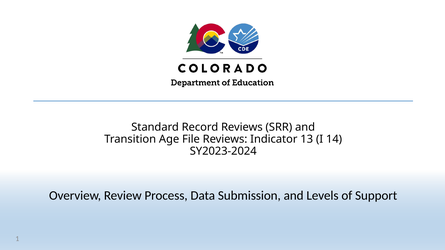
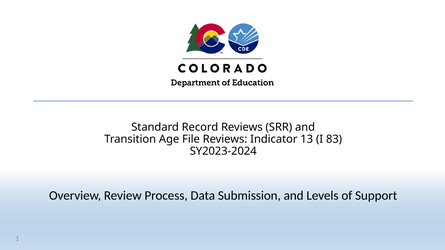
14: 14 -> 83 (334, 139)
